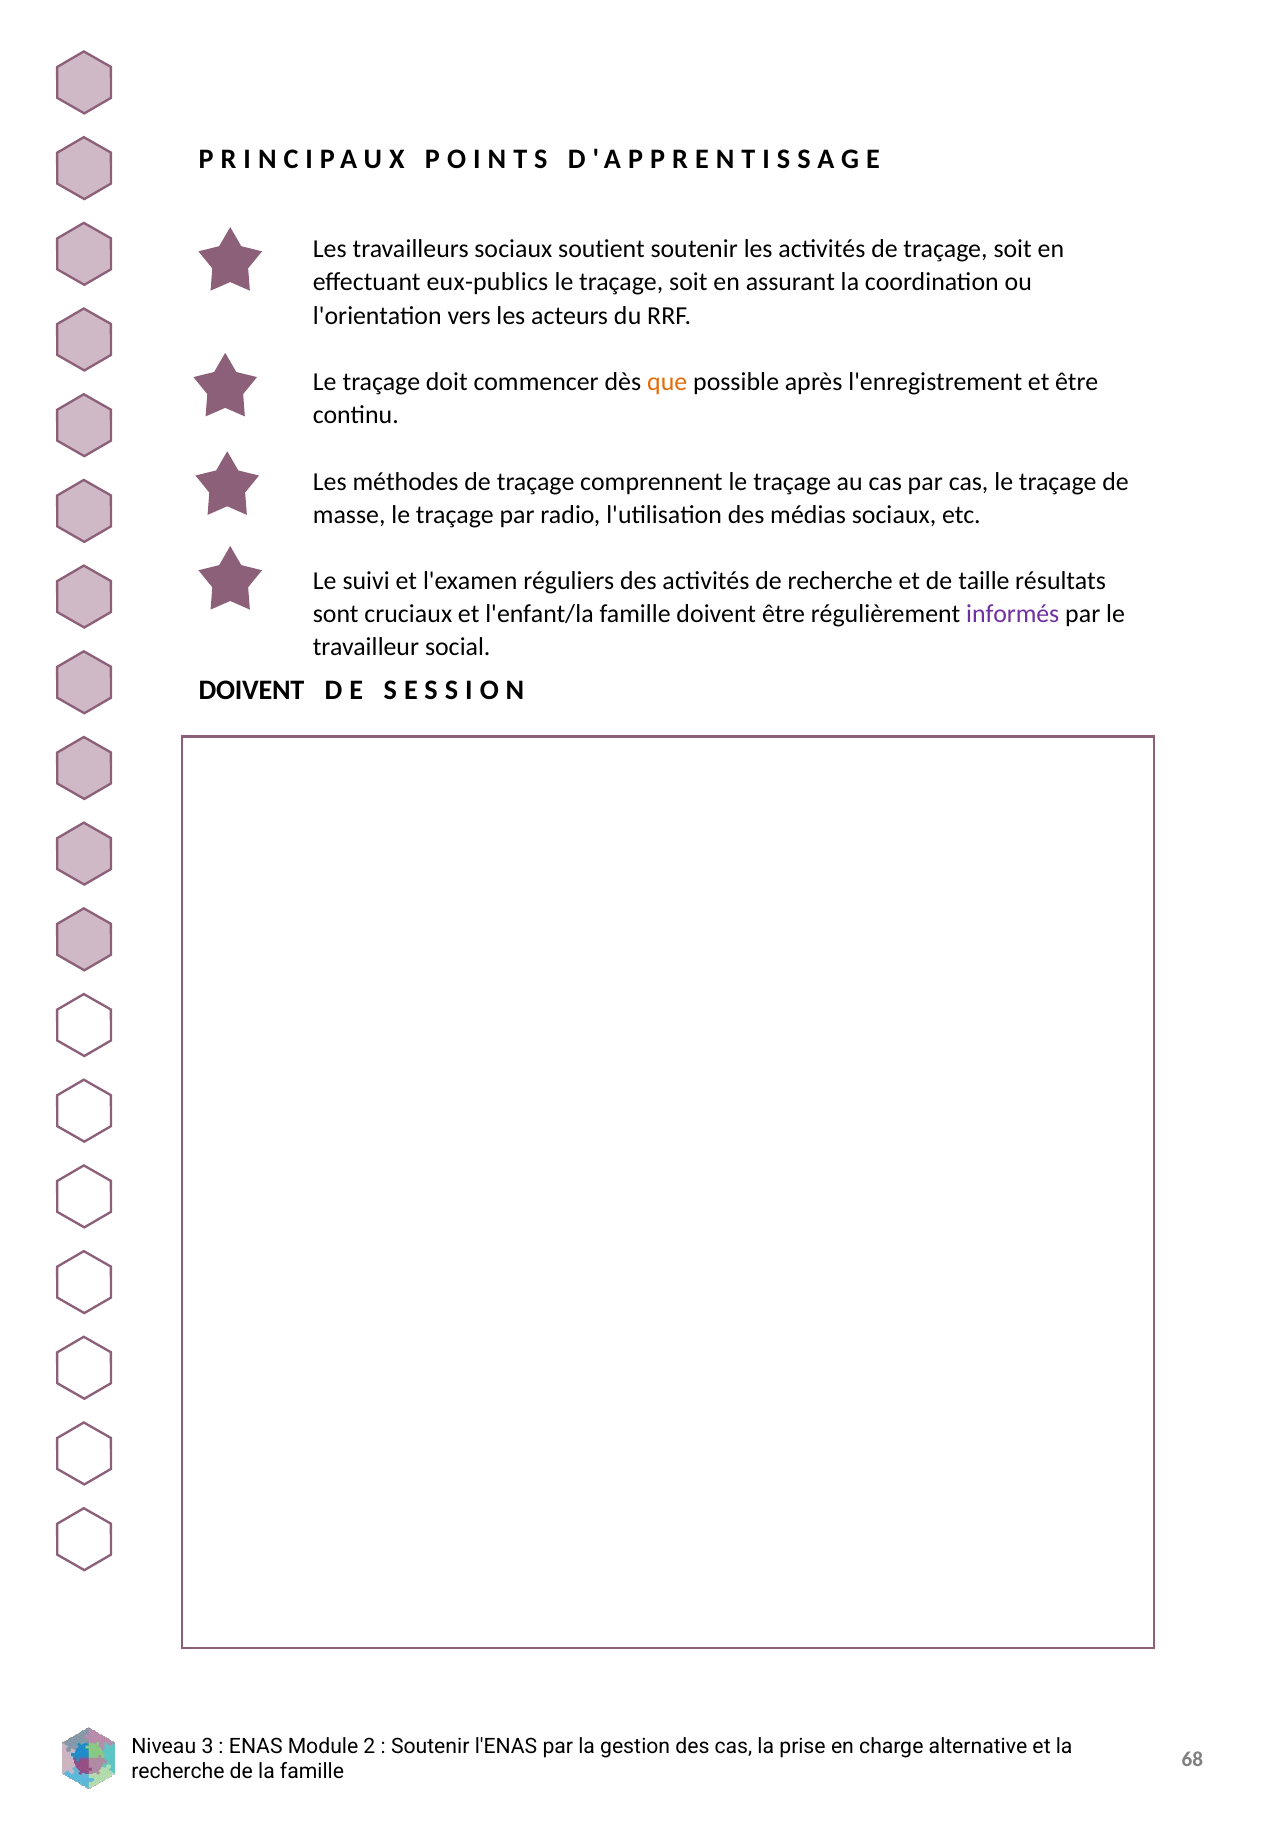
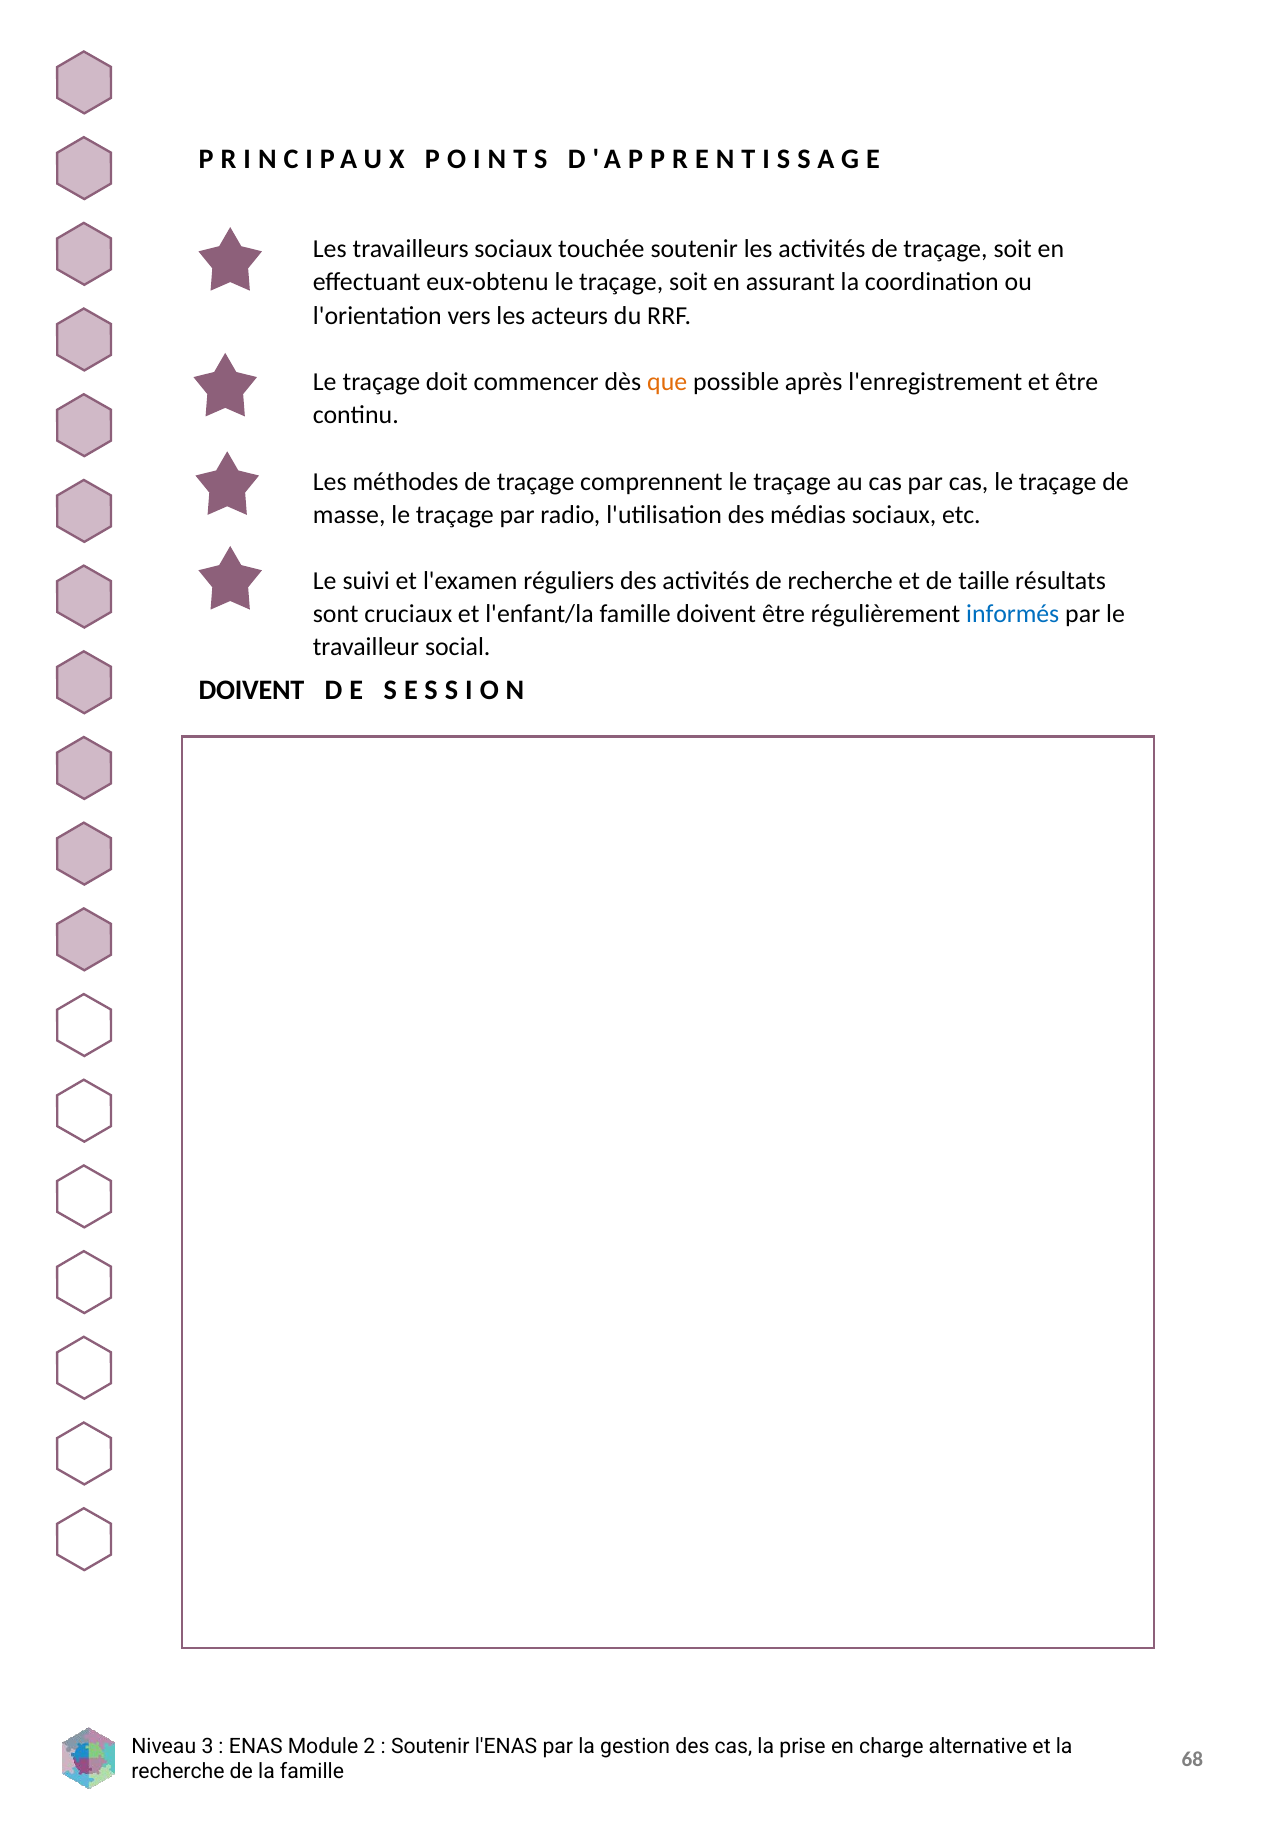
soutient: soutient -> touchée (601, 249)
eux-publics: eux-publics -> eux-obtenu (488, 282)
informés colour: purple -> blue (1013, 614)
